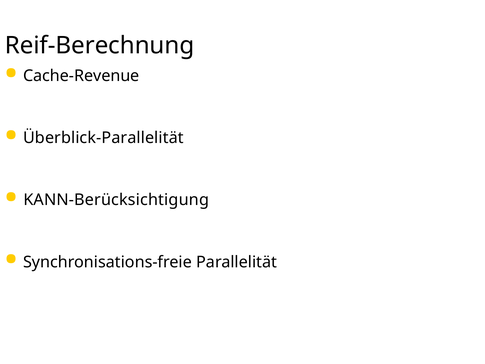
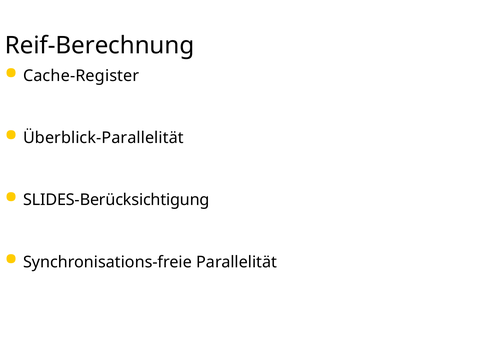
Cache-Revenue: Cache-Revenue -> Cache-Register (81, 76)
KANN-Berücksichtigung: KANN-Berücksichtigung -> SLIDES-Berücksichtigung (116, 200)
